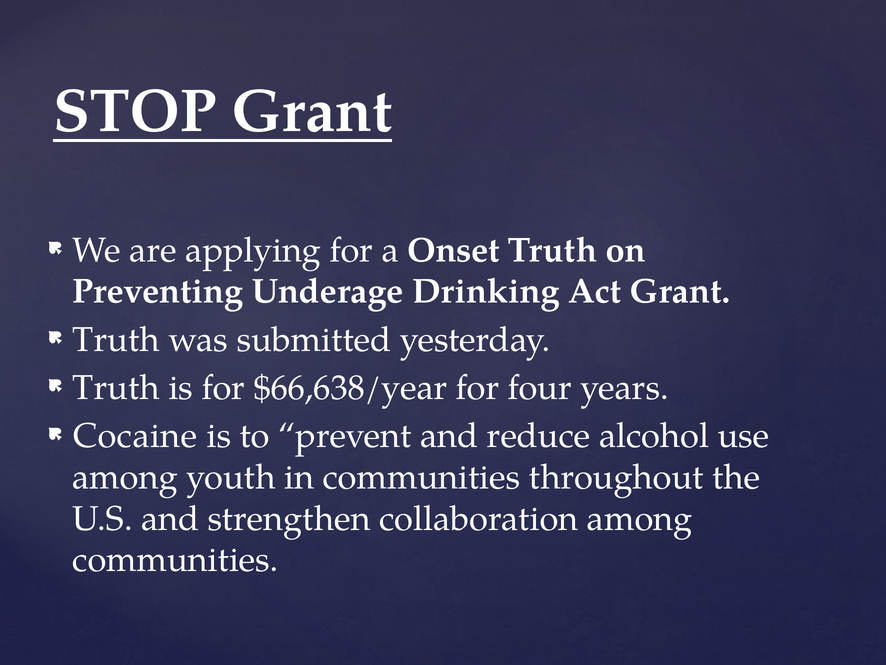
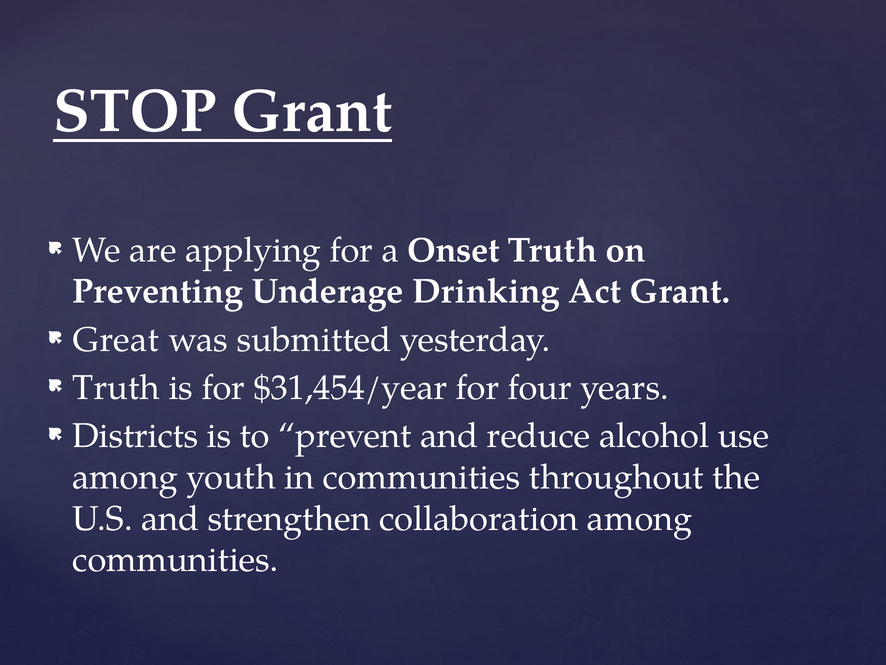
Truth: Truth -> Great (116, 339)
$66,638/year: $66,638/year -> $31,454/year (351, 388)
Cocaine: Cocaine -> Districts (135, 436)
